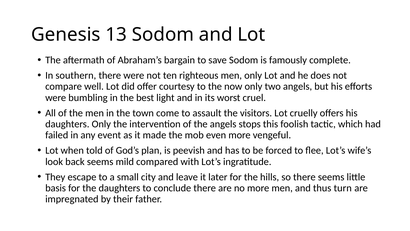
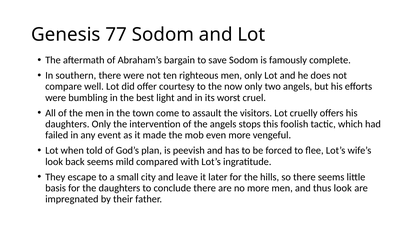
13: 13 -> 77 (116, 34)
thus turn: turn -> look (343, 188)
